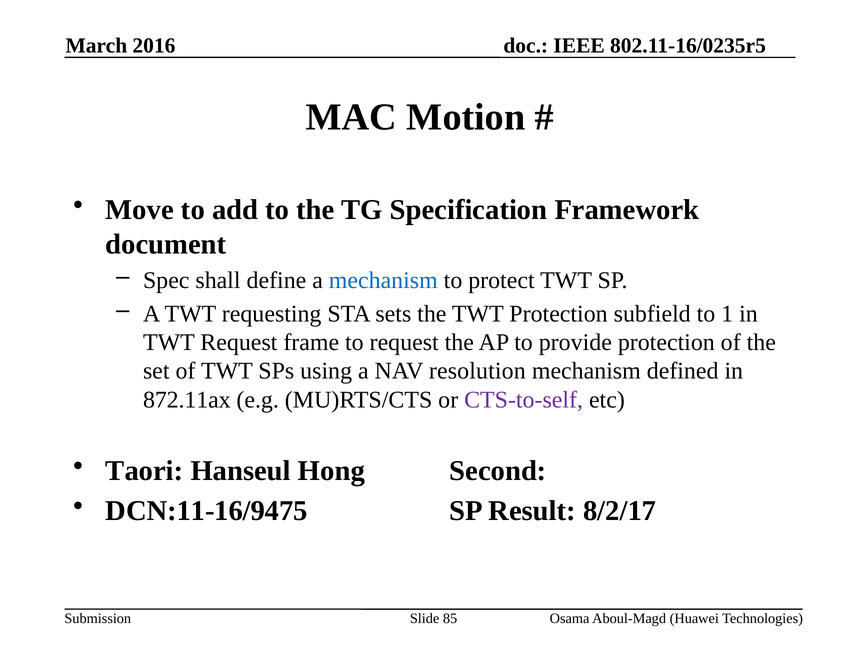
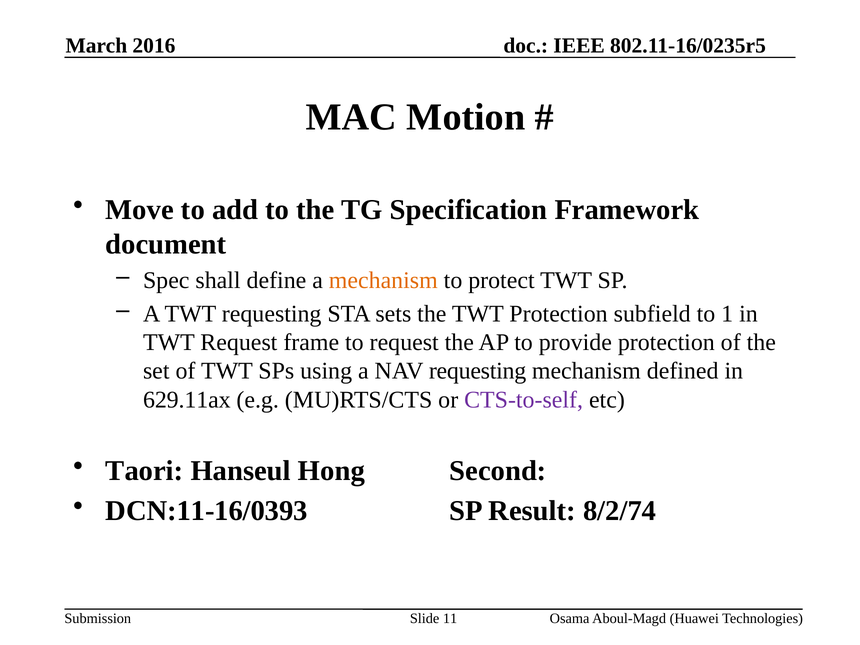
mechanism colour: blue -> orange (383, 280)
NAV resolution: resolution -> requesting (478, 371)
872.11ax: 872.11ax -> 629.11ax (187, 400)
DCN:11-16/9475: DCN:11-16/9475 -> DCN:11-16/0393 (207, 511)
8/2/17: 8/2/17 -> 8/2/74 (620, 511)
85: 85 -> 11 (450, 619)
